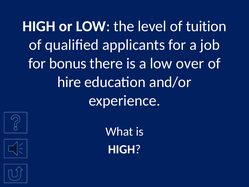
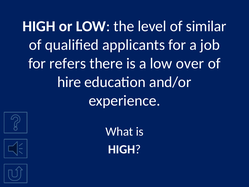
tuition: tuition -> similar (206, 26)
bonus: bonus -> refers (68, 63)
